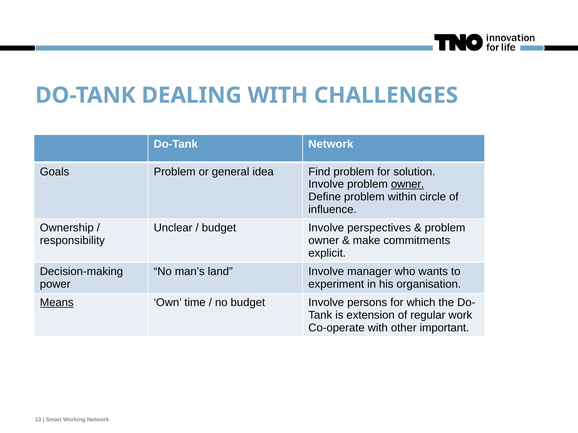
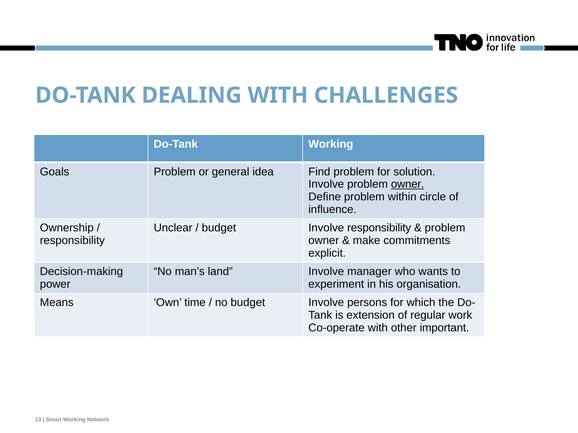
Do-Tank Network: Network -> Working (331, 144)
Involve perspectives: perspectives -> responsibility (379, 228)
Means underline: present -> none (57, 303)
